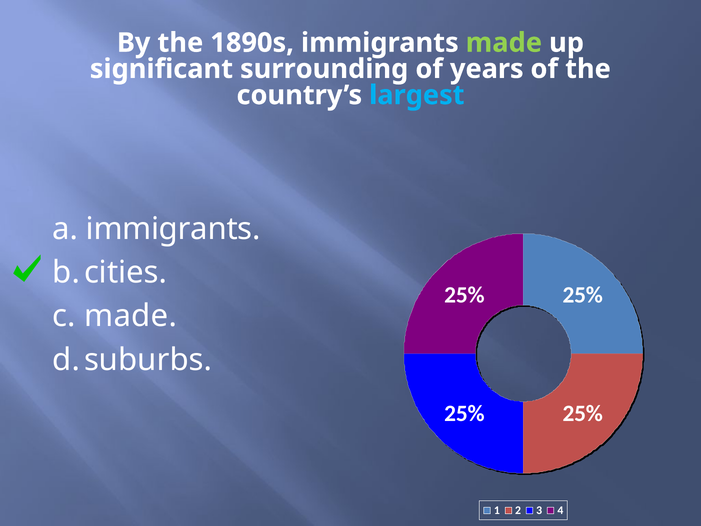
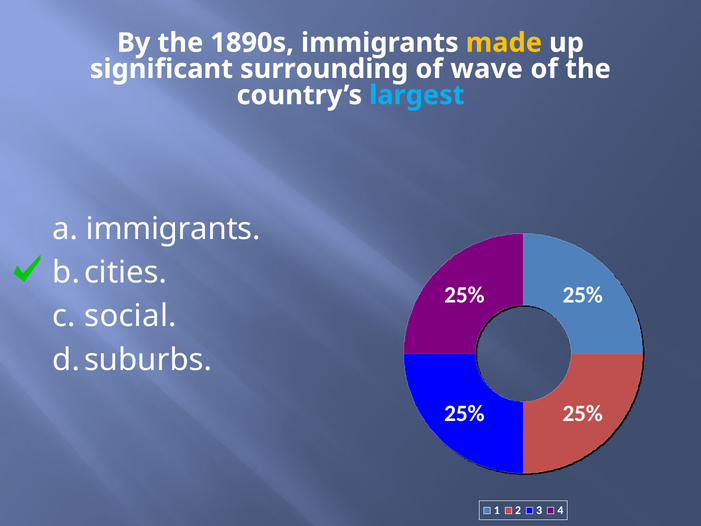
made colour: light green -> yellow (504, 43)
years: years -> wave (487, 69)
c made: made -> social (131, 316)
